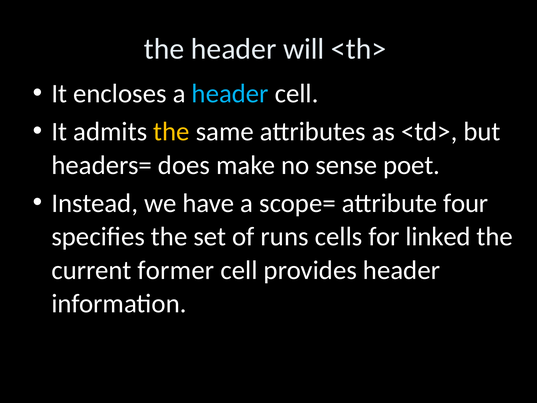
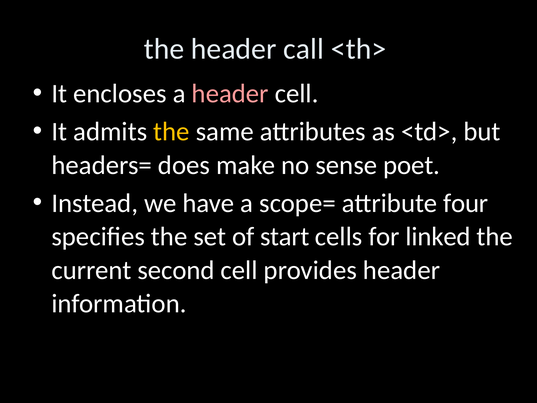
will: will -> call (304, 49)
header colour: light blue -> pink (230, 94)
runs: runs -> start (285, 237)
former: former -> second (176, 270)
